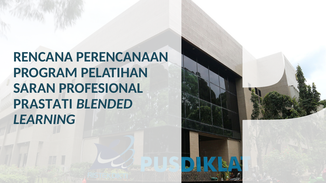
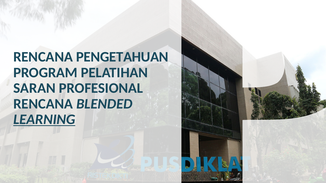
PERENCANAAN: PERENCANAAN -> PENGETAHUAN (122, 57)
PRASTATI: PRASTATI -> RENCANA (43, 104)
LEARNING underline: none -> present (44, 120)
